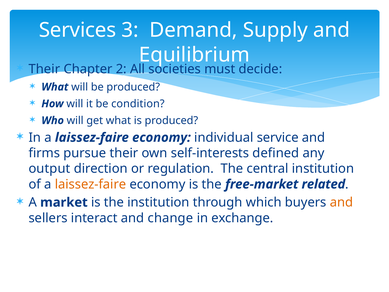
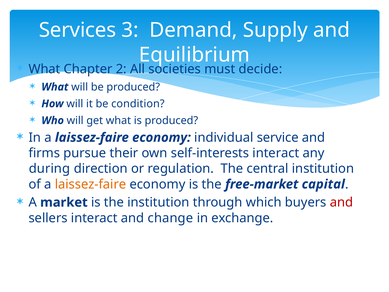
Their: Their -> What (44, 69)
self-interests defined: defined -> interact (276, 153)
output: output -> during (49, 169)
related: related -> capital (323, 184)
and colour: orange -> red (341, 202)
